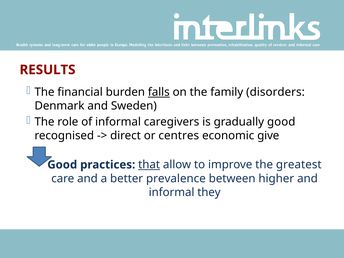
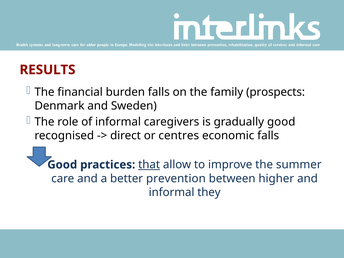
falls underline: present -> none (159, 92)
disorders: disorders -> prospects (276, 92)
economic give: give -> falls (268, 136)
greatest: greatest -> summer (299, 165)
prevalence: prevalence -> prevention (176, 178)
